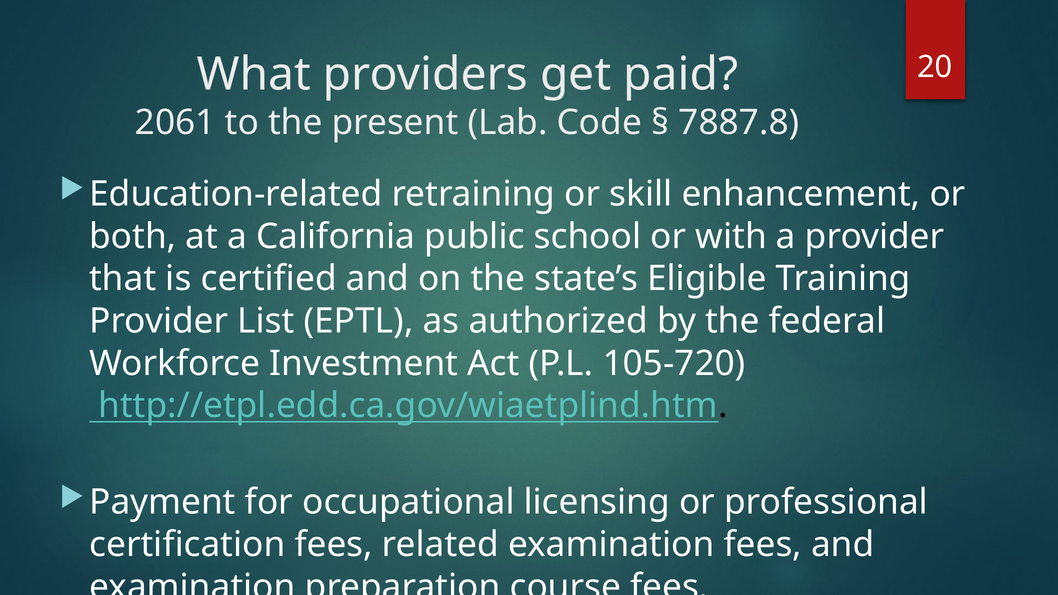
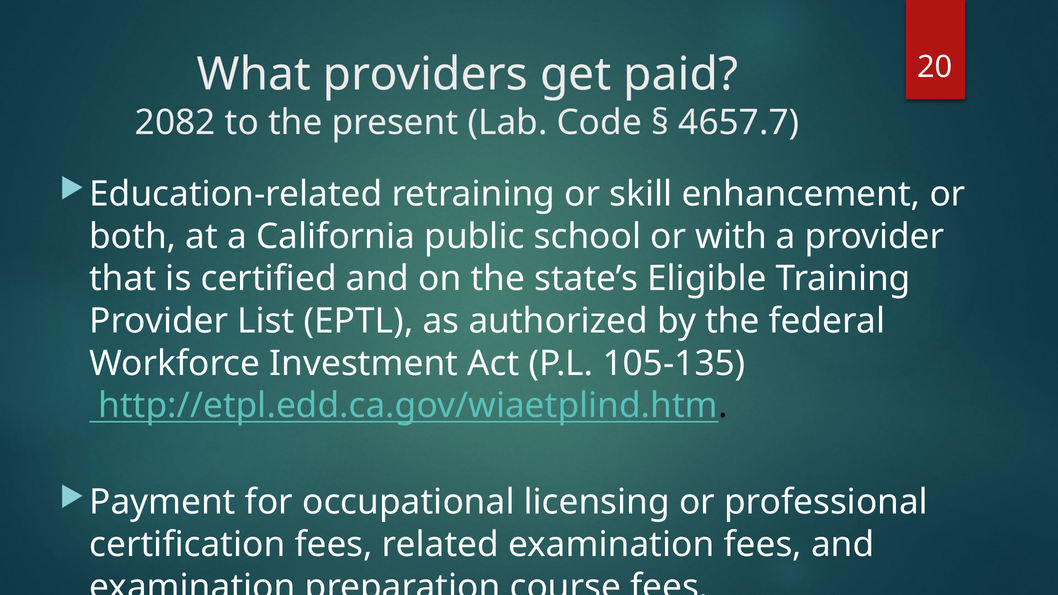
2061: 2061 -> 2082 (175, 122)
7887.8: 7887.8 -> 4657.7 (739, 122)
105-720: 105-720 -> 105-135 (674, 364)
